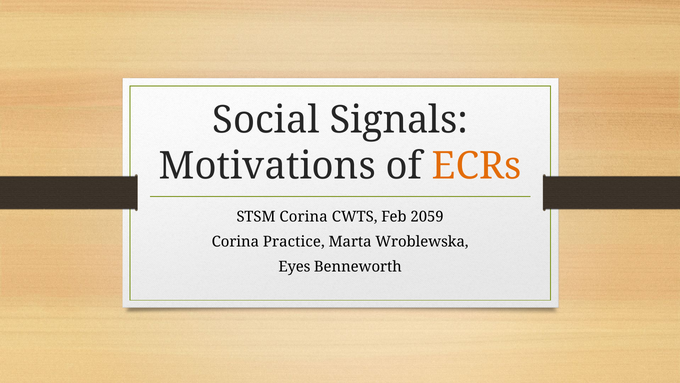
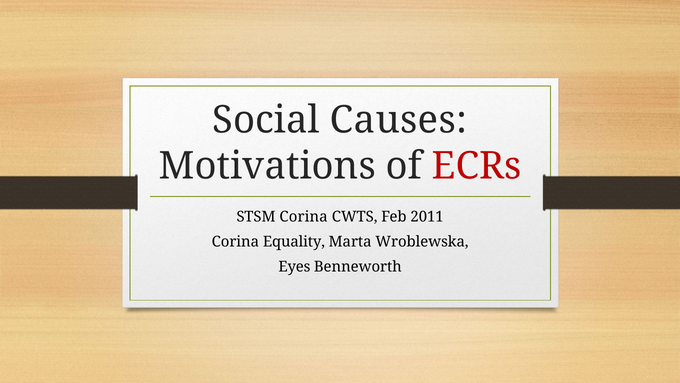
Signals: Signals -> Causes (398, 120)
ECRs colour: orange -> red (477, 166)
2059: 2059 -> 2011 (427, 217)
Practice: Practice -> Equality (294, 242)
